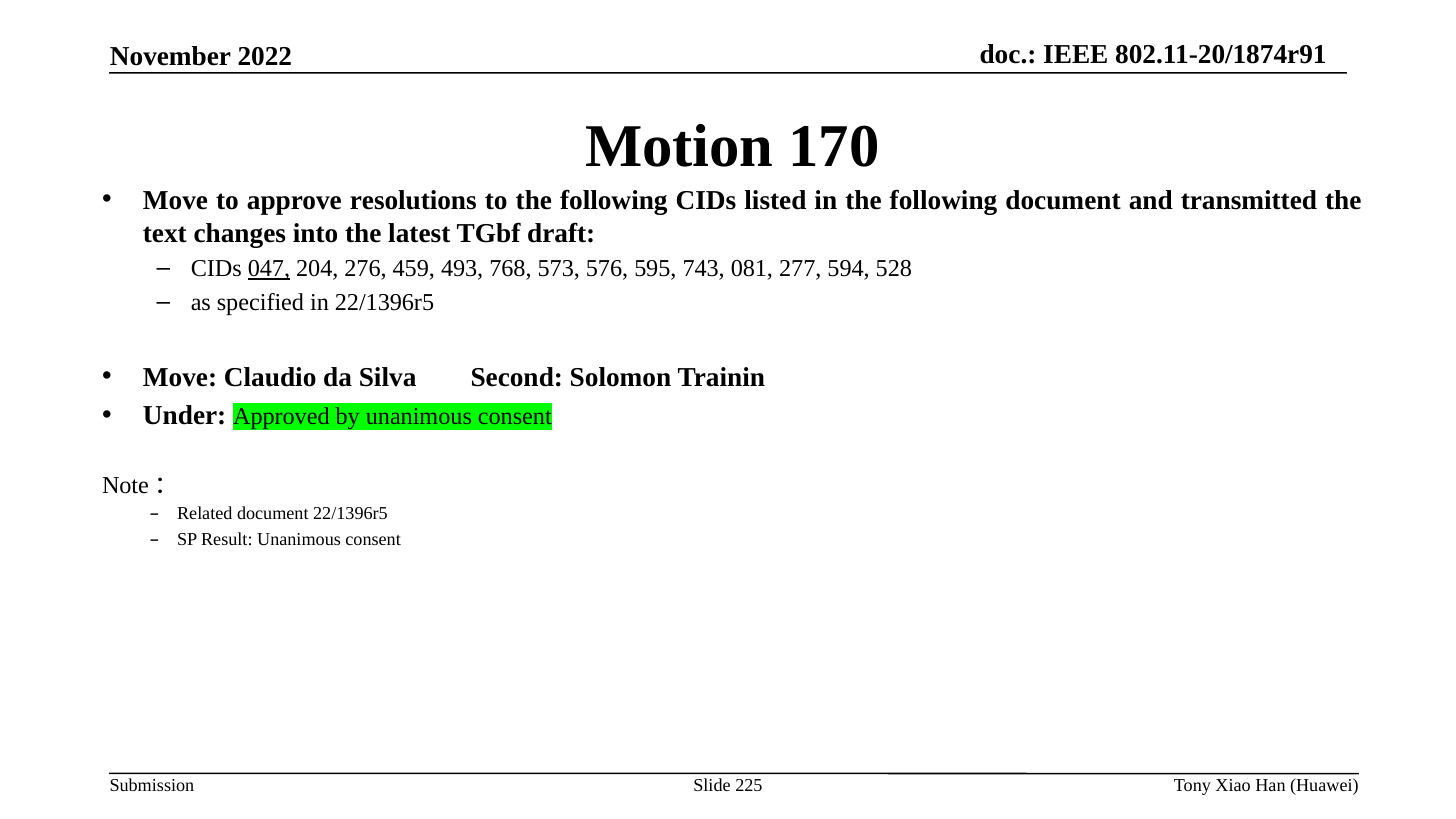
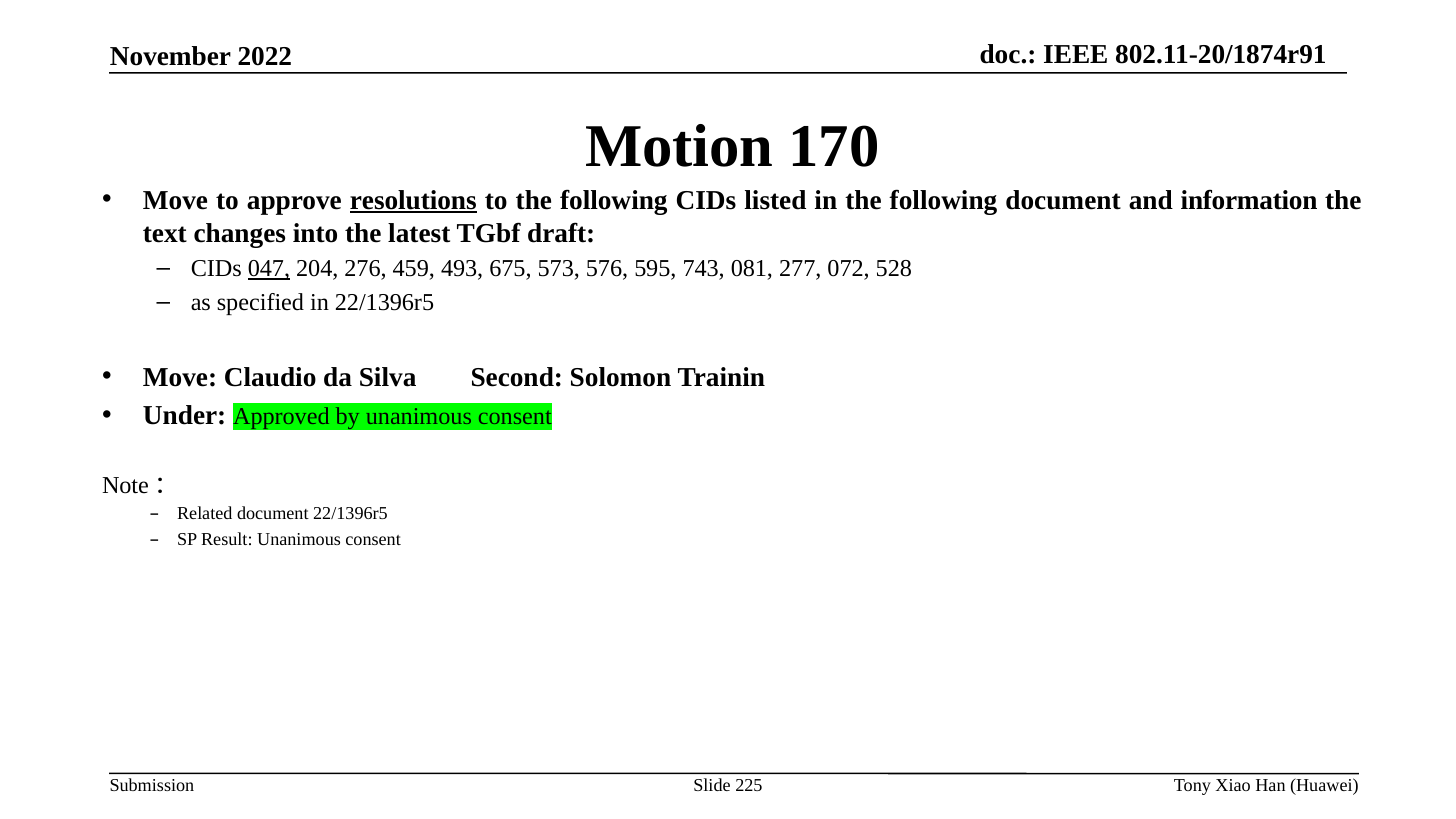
resolutions underline: none -> present (413, 200)
transmitted: transmitted -> information (1249, 200)
768: 768 -> 675 (510, 269)
594: 594 -> 072 (849, 269)
